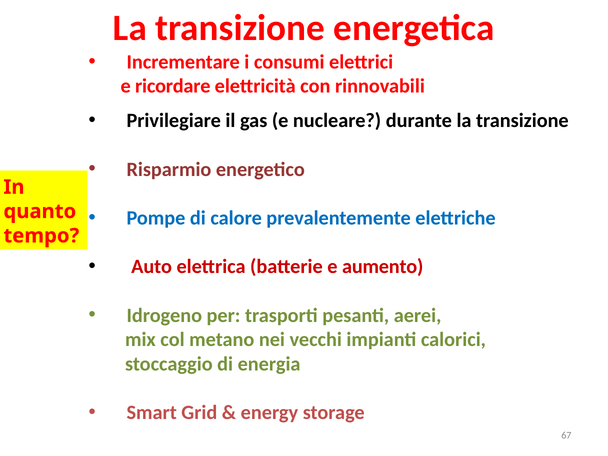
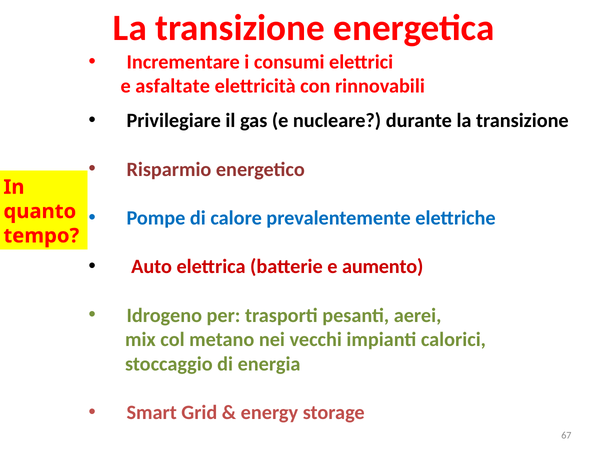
ricordare: ricordare -> asfaltate (173, 86)
